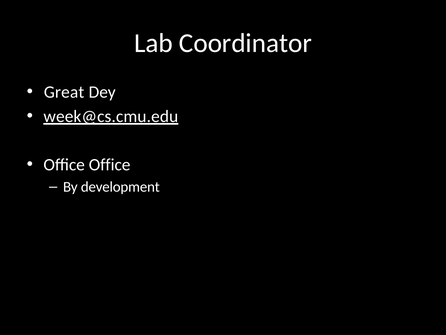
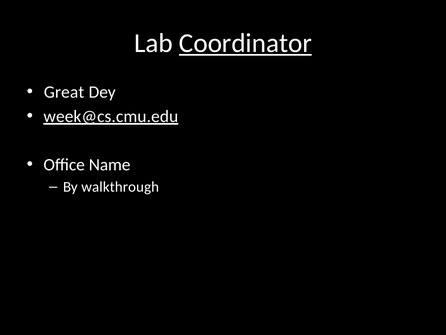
Coordinator underline: none -> present (245, 43)
Office Office: Office -> Name (110, 165)
development: development -> walkthrough (120, 187)
